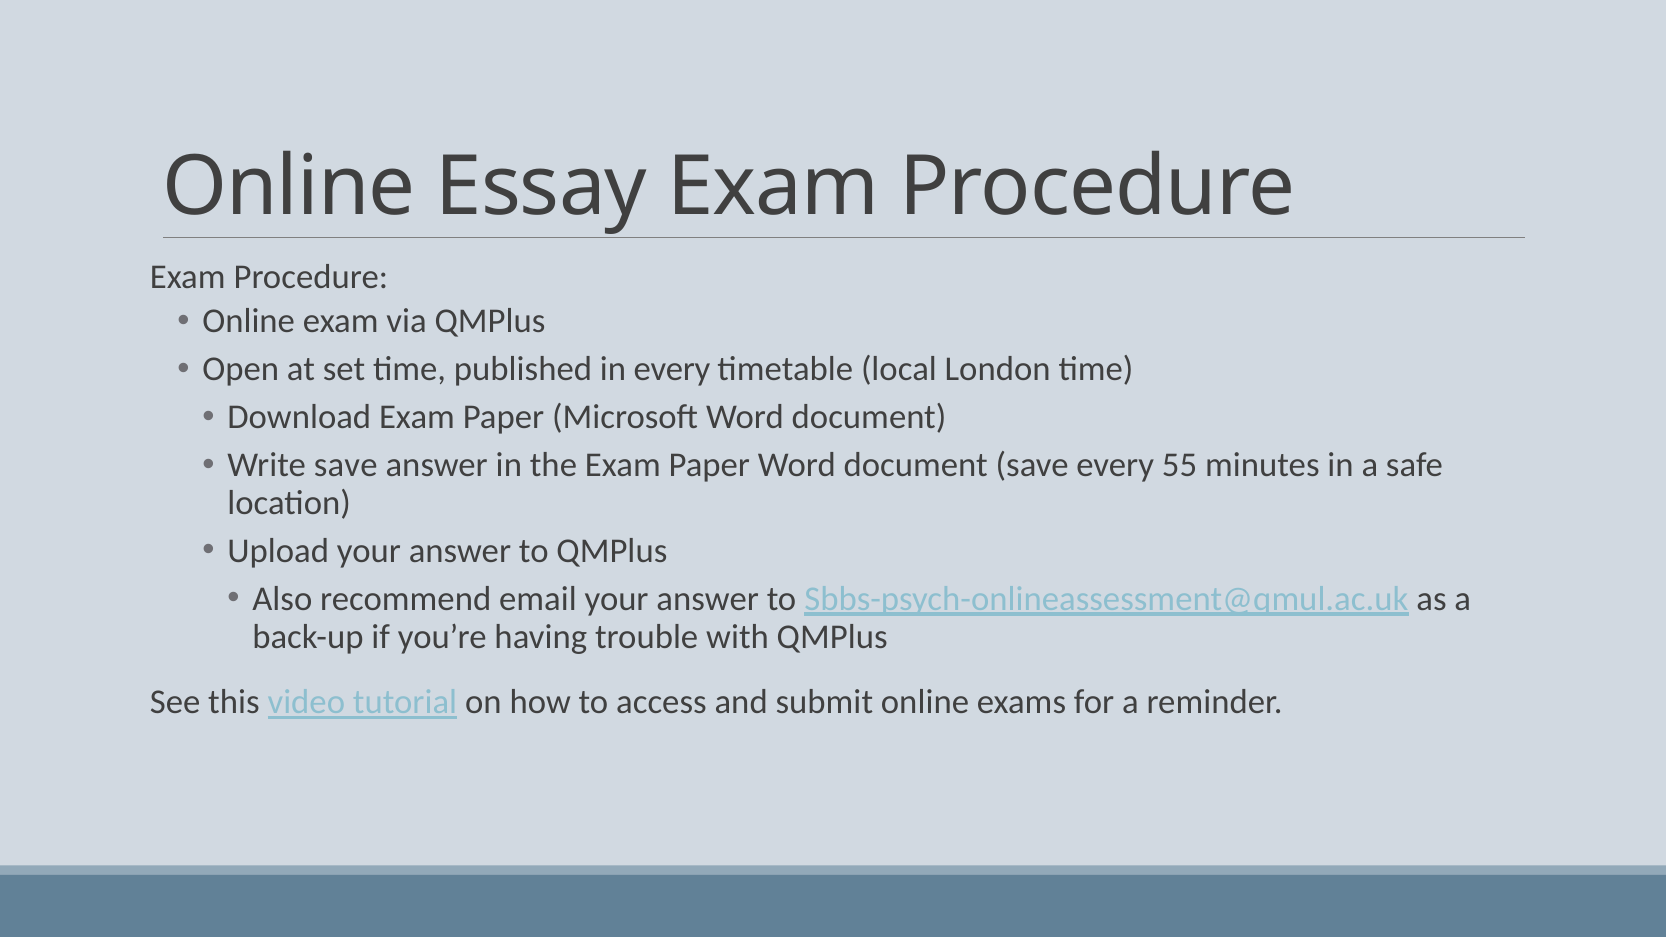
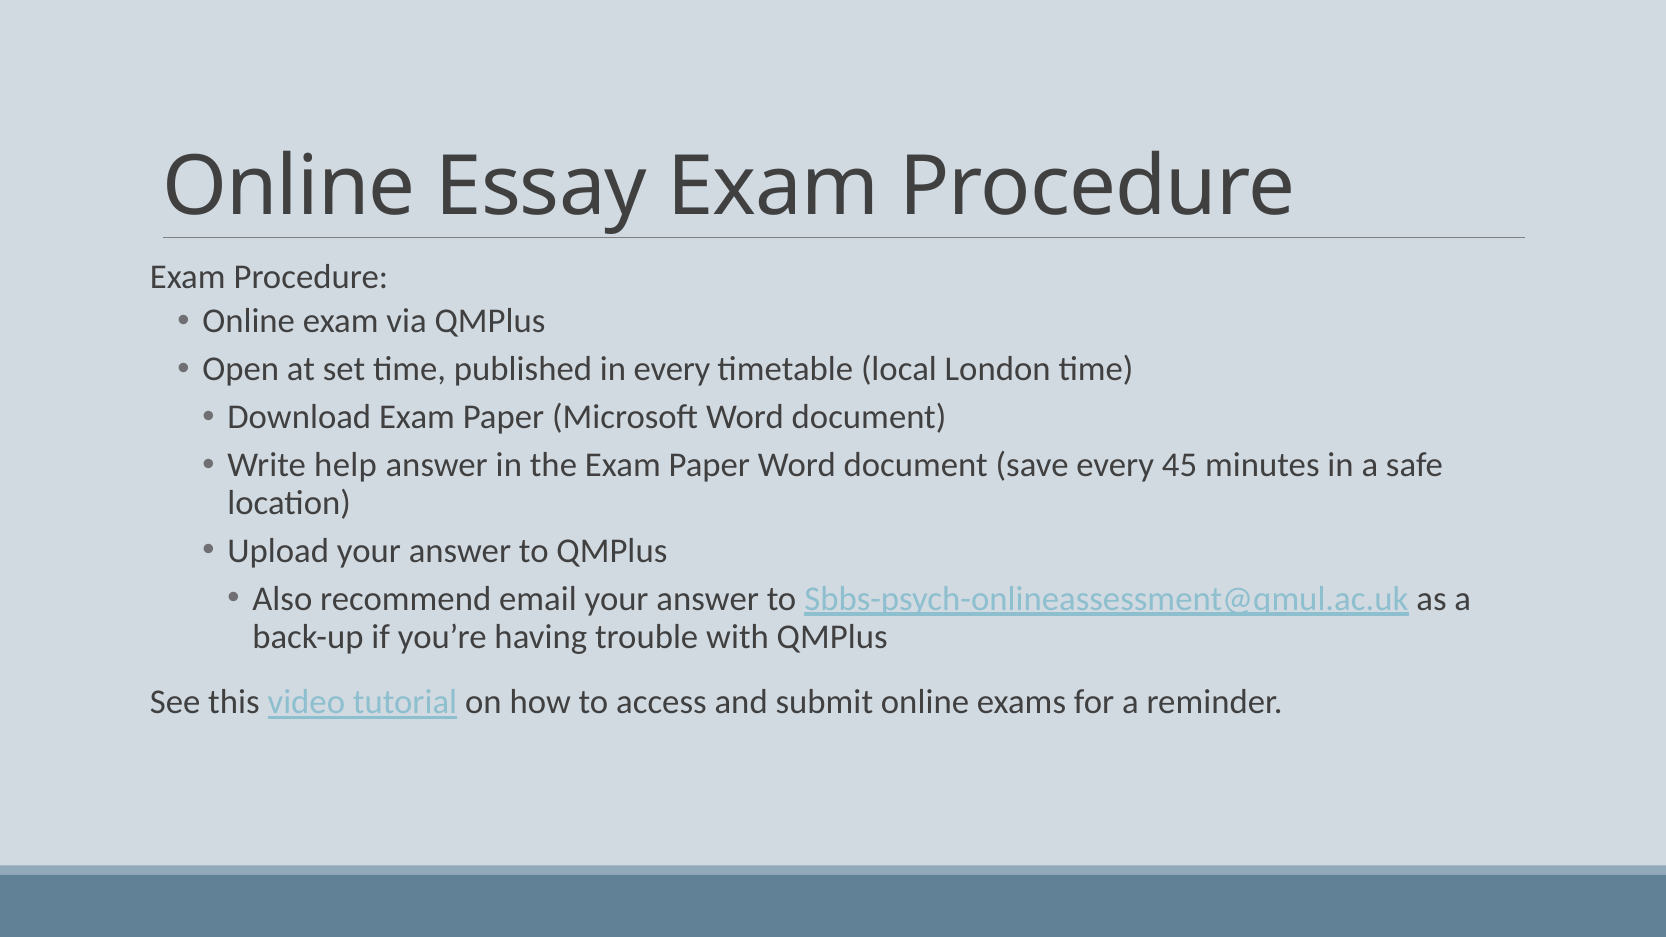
Write save: save -> help (346, 465)
55: 55 -> 45 (1180, 465)
